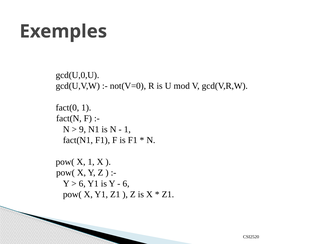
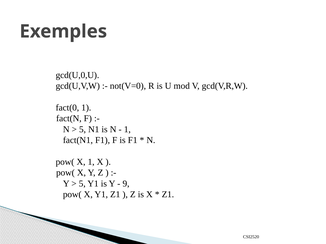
9: 9 -> 5 (83, 130)
6: 6 -> 5 (82, 184)
6: 6 -> 9 (126, 184)
